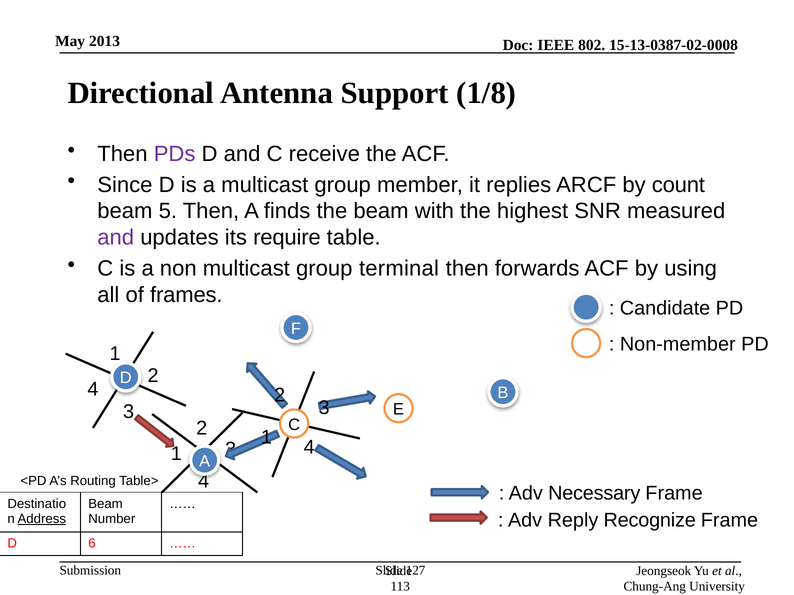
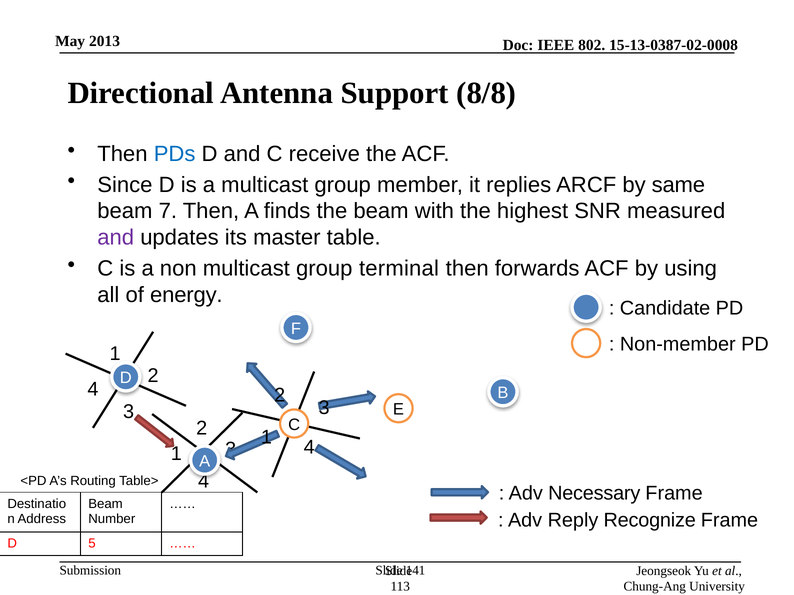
1/8: 1/8 -> 8/8 (486, 93)
PDs colour: purple -> blue (175, 154)
count: count -> same (678, 185)
5: 5 -> 7 (168, 211)
require: require -> master (287, 238)
frames: frames -> energy (186, 295)
Address underline: present -> none (42, 519)
6: 6 -> 5 (92, 544)
127: 127 -> 141 (416, 571)
